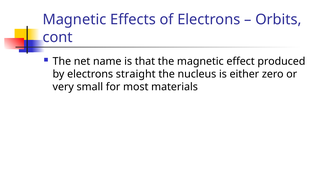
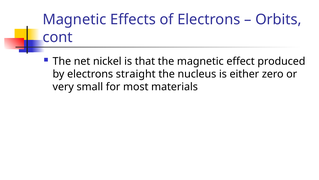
name: name -> nickel (107, 61)
